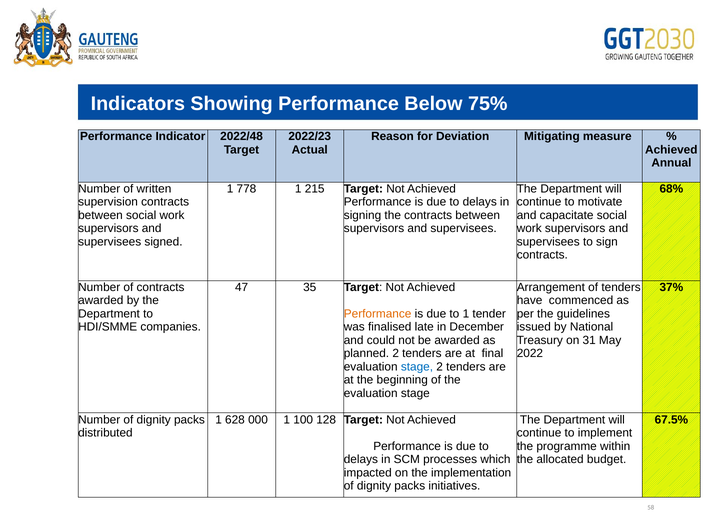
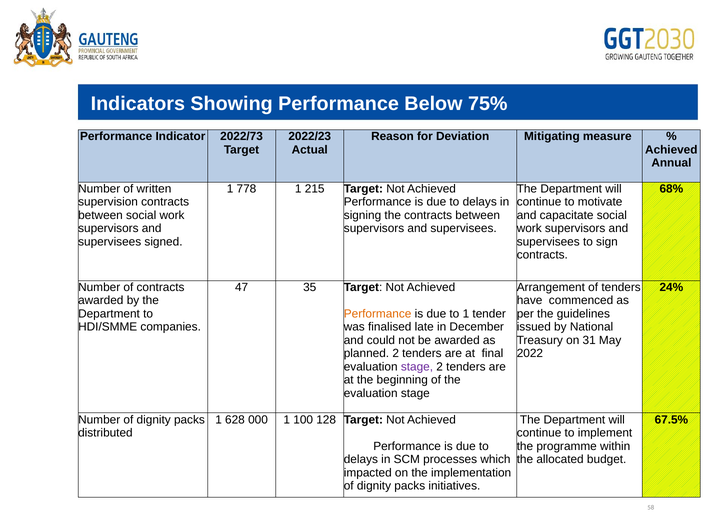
2022/48: 2022/48 -> 2022/73 (242, 137)
37%: 37% -> 24% (671, 288)
stage colour: blue -> purple (417, 367)
